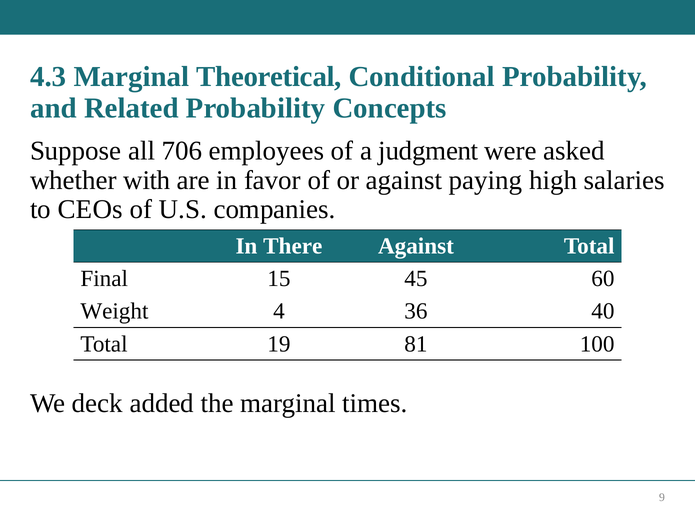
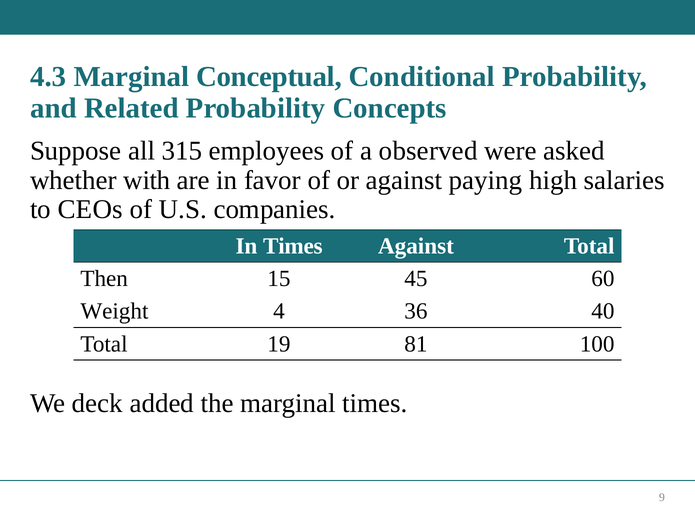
Theoretical: Theoretical -> Conceptual (269, 77)
706: 706 -> 315 (182, 151)
judgment: judgment -> observed (428, 151)
In There: There -> Times (293, 246)
Final: Final -> Then (104, 279)
